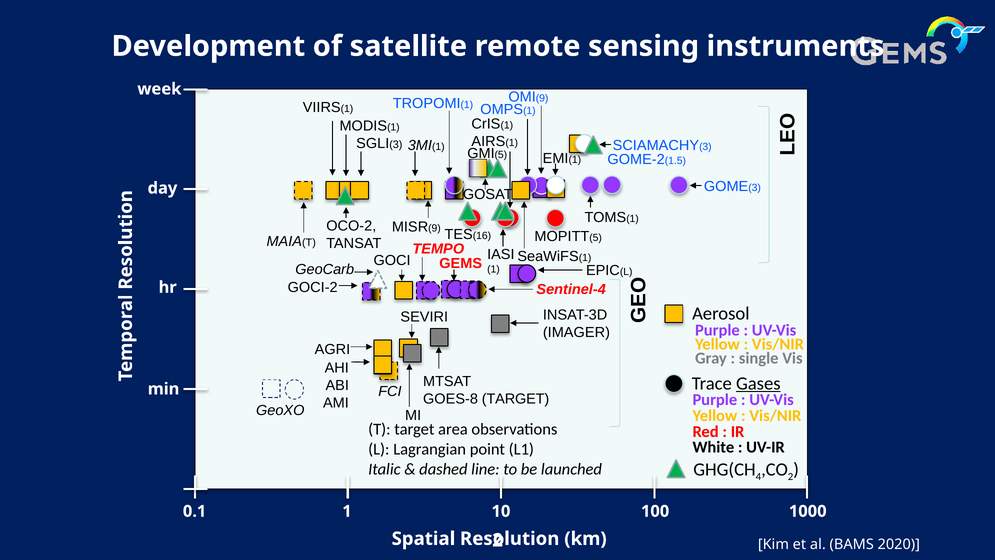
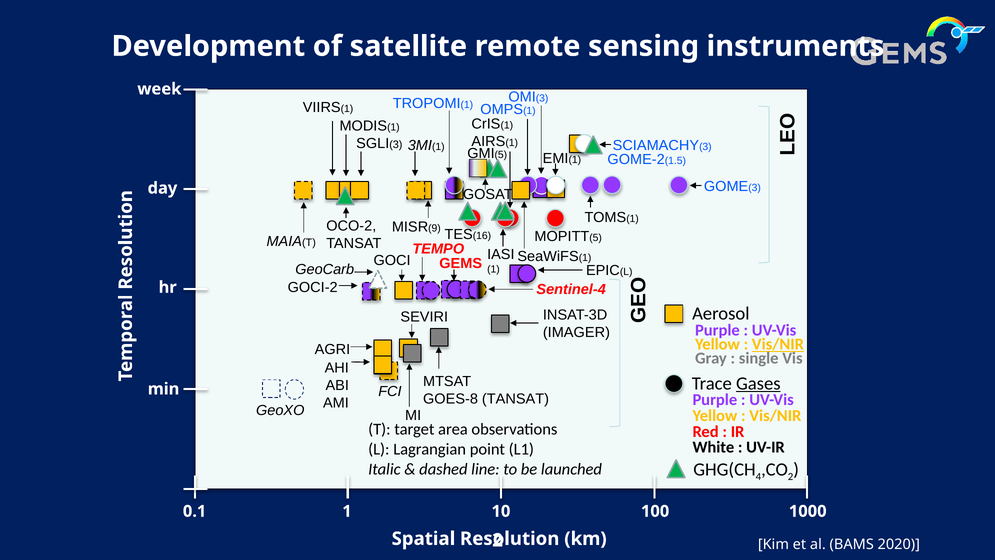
9: 9 -> 3 (542, 98)
Vis/NIR underline: none -> present (778, 344)
GOES-8 TARGET: TARGET -> TANSAT (515, 399)
